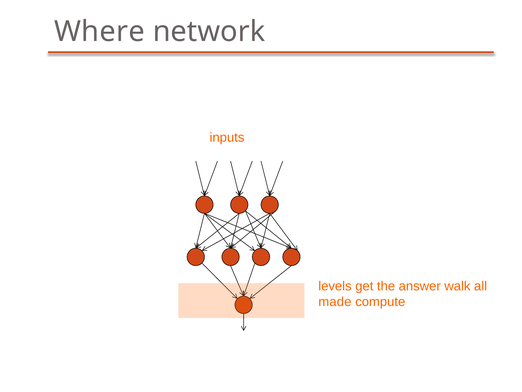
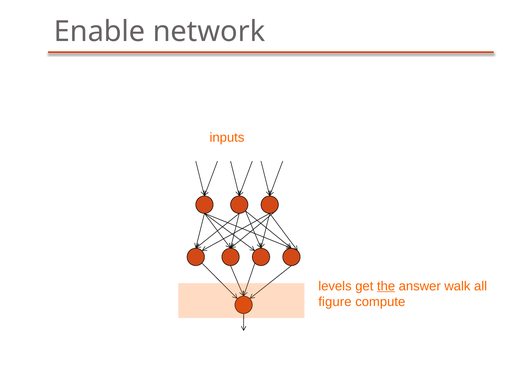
Where: Where -> Enable (100, 32)
the underline: none -> present (386, 286)
made: made -> figure (335, 301)
